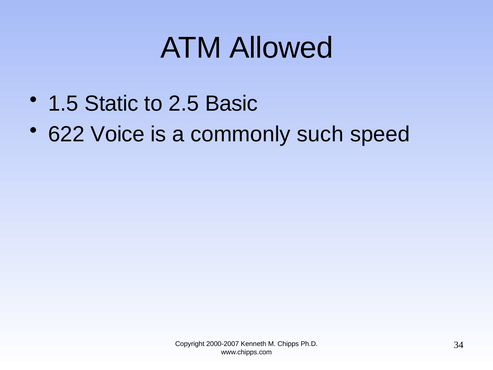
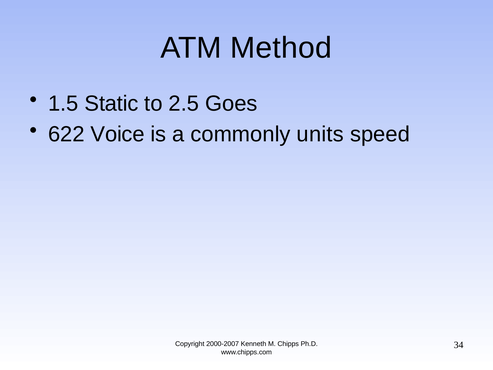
Allowed: Allowed -> Method (281, 48)
Basic: Basic -> Goes (231, 103)
such: such -> units (320, 134)
